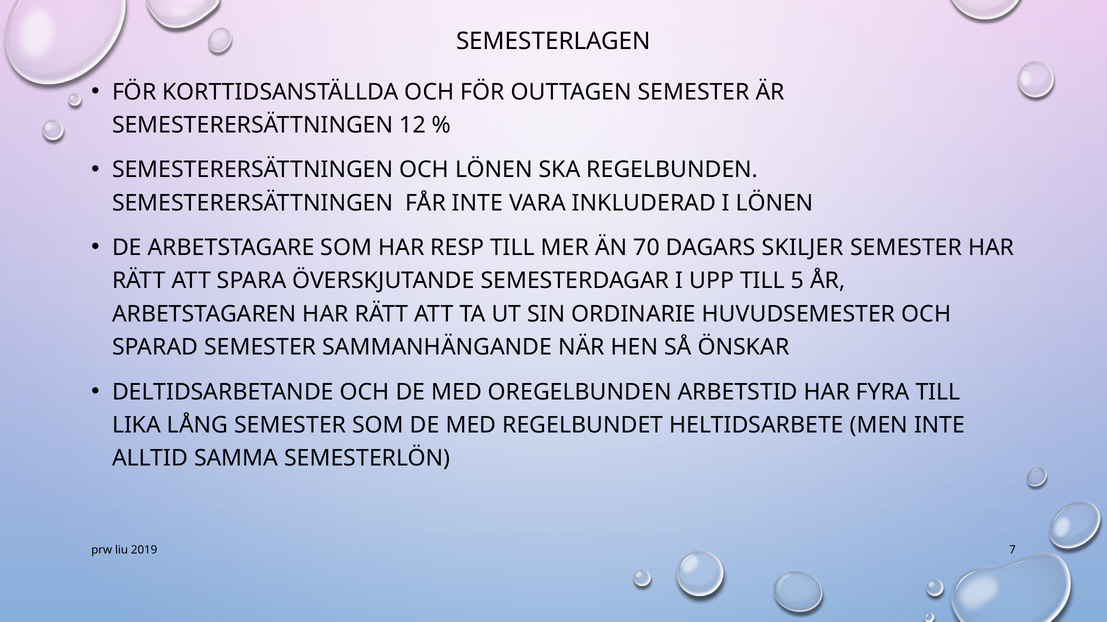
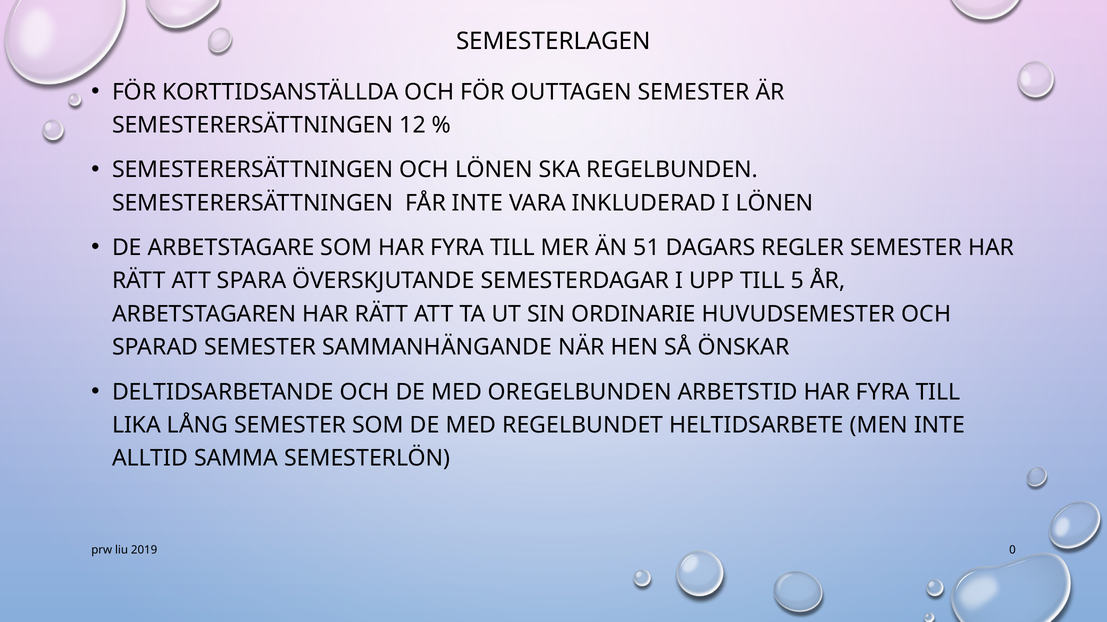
SOM HAR RESP: RESP -> FYRA (457, 248)
70: 70 -> 51 (647, 248)
SKILJER: SKILJER -> REGLER (803, 248)
7: 7 -> 0 (1013, 551)
